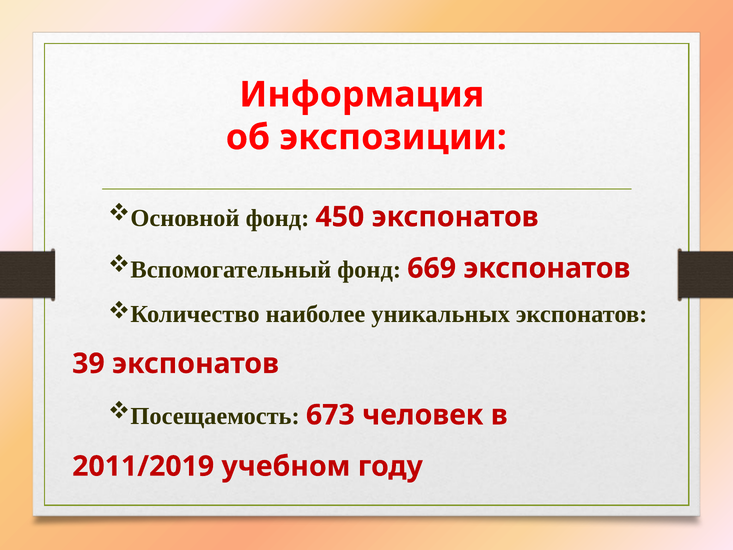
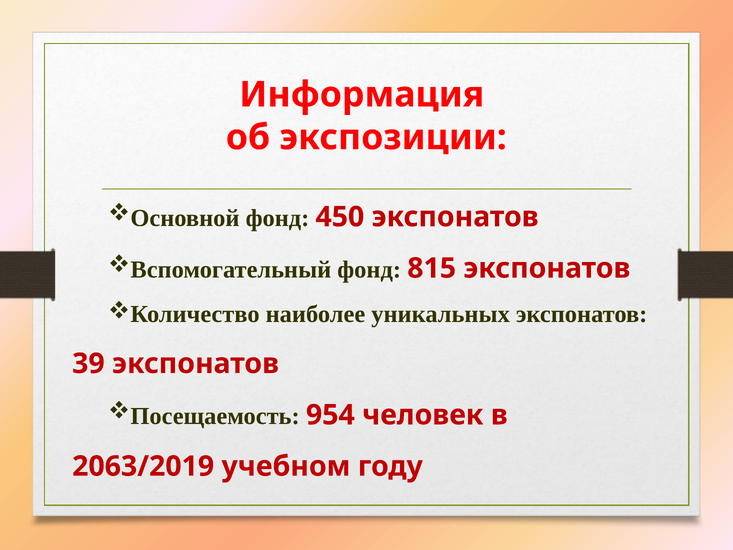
669: 669 -> 815 (432, 268)
673: 673 -> 954 (330, 415)
2011/2019: 2011/2019 -> 2063/2019 (143, 466)
